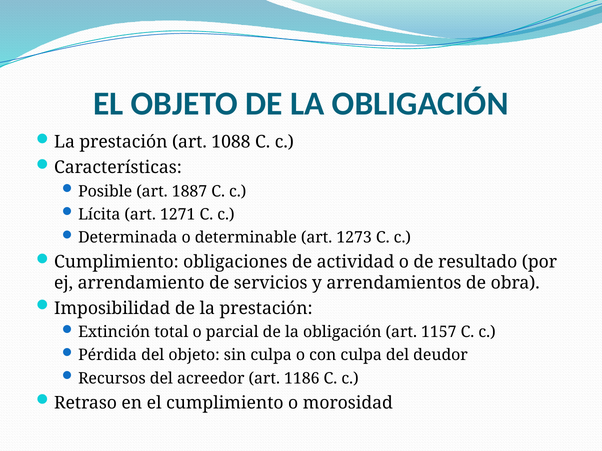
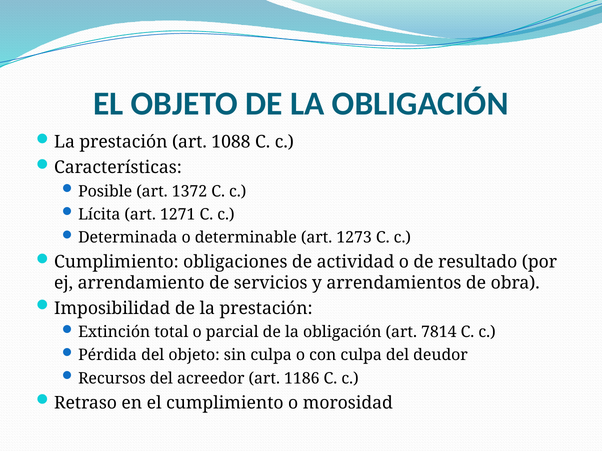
1887: 1887 -> 1372 (189, 192)
1157: 1157 -> 7814 (439, 333)
